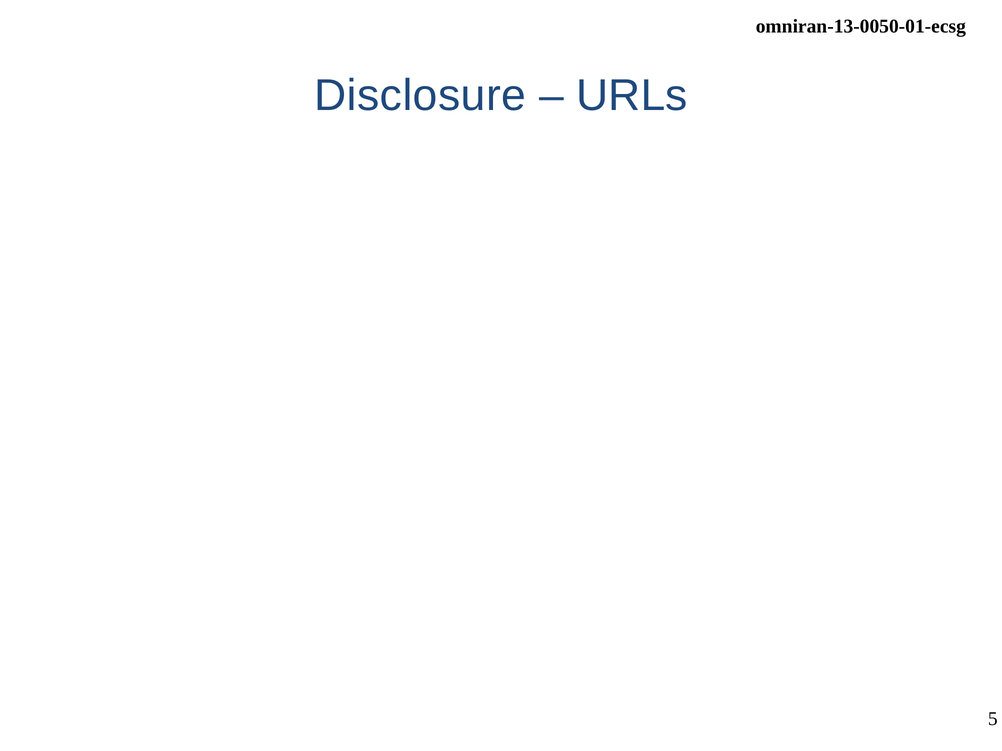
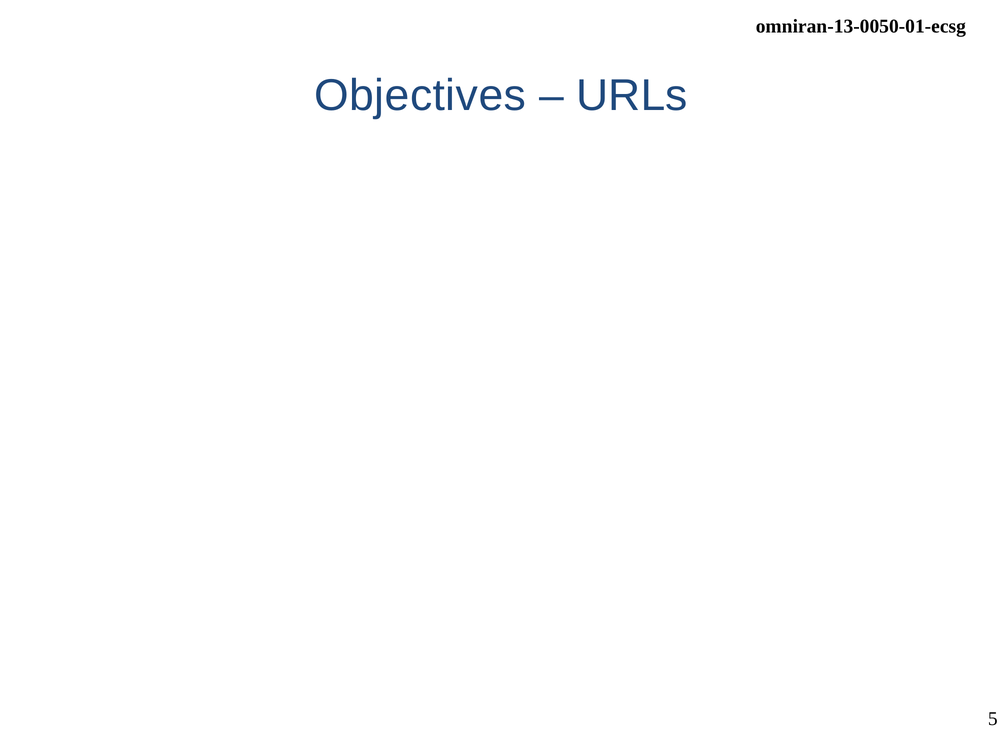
Disclosure: Disclosure -> Objectives (420, 96)
